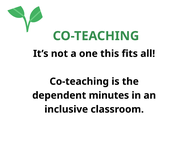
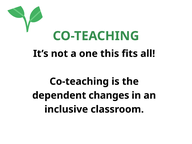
minutes: minutes -> changes (109, 95)
